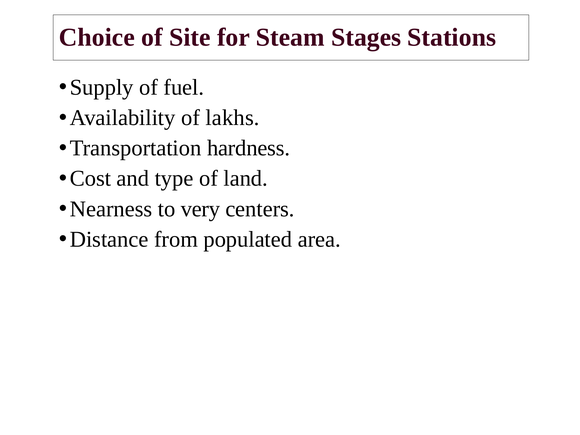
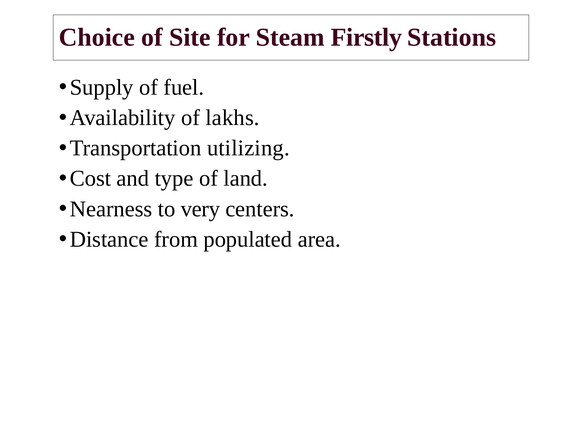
Stages: Stages -> Firstly (366, 37)
hardness: hardness -> utilizing (248, 148)
